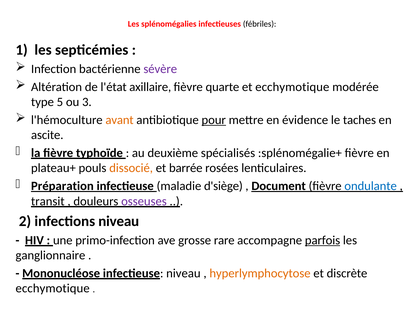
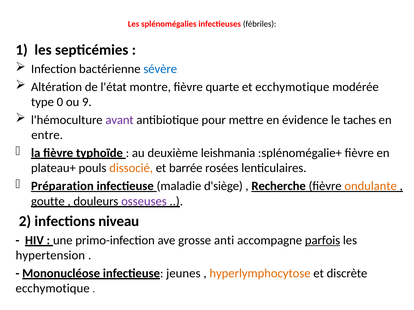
sévère colour: purple -> blue (160, 69)
axillaire: axillaire -> montre (150, 87)
5: 5 -> 0 (60, 102)
3: 3 -> 9 (87, 102)
avant colour: orange -> purple (120, 120)
pour underline: present -> none (214, 120)
ascite: ascite -> entre (47, 135)
spécialisés: spécialisés -> leishmania (228, 153)
Document: Document -> Recherche (279, 186)
ondulante colour: blue -> orange (371, 186)
transit: transit -> goutte (48, 202)
rare: rare -> anti (224, 241)
ganglionnaire: ganglionnaire -> hypertension (50, 256)
infectieuse niveau: niveau -> jeunes (183, 274)
